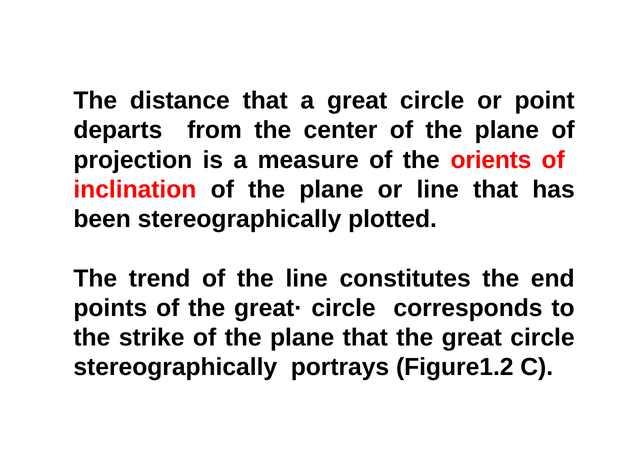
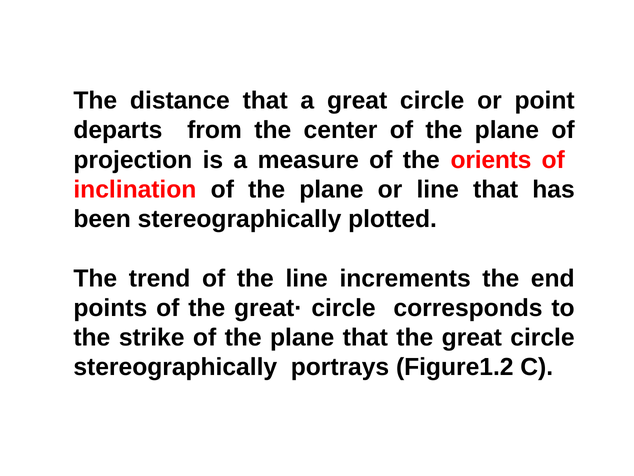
constitutes: constitutes -> increments (405, 278)
